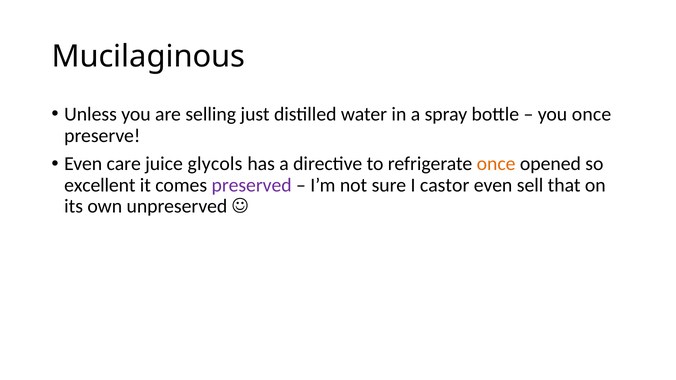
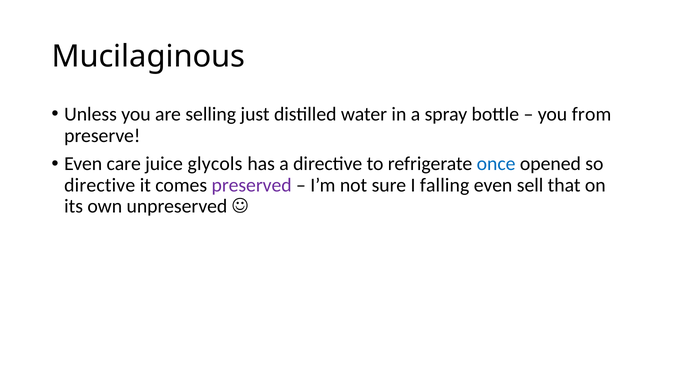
you once: once -> from (592, 114)
once colour: orange -> blue (496, 164)
excellent: excellent -> directive (100, 185)
castor: castor -> falling (445, 185)
